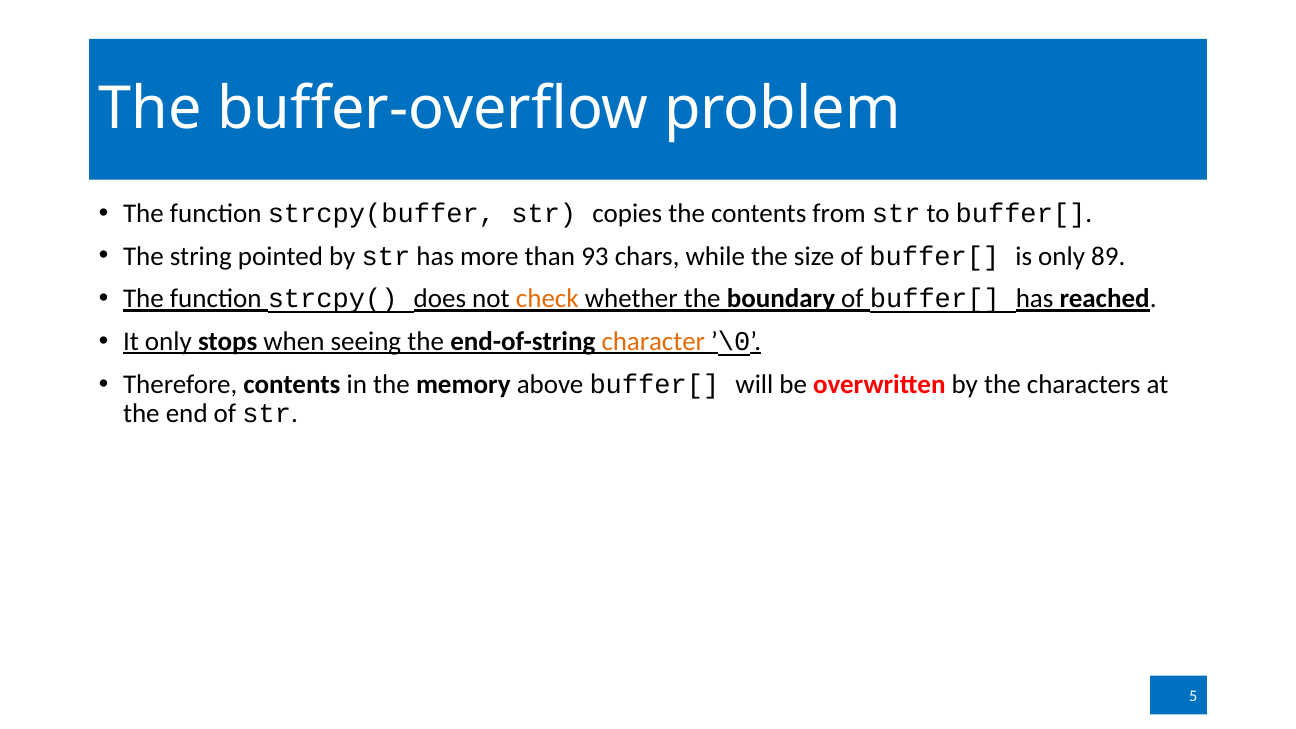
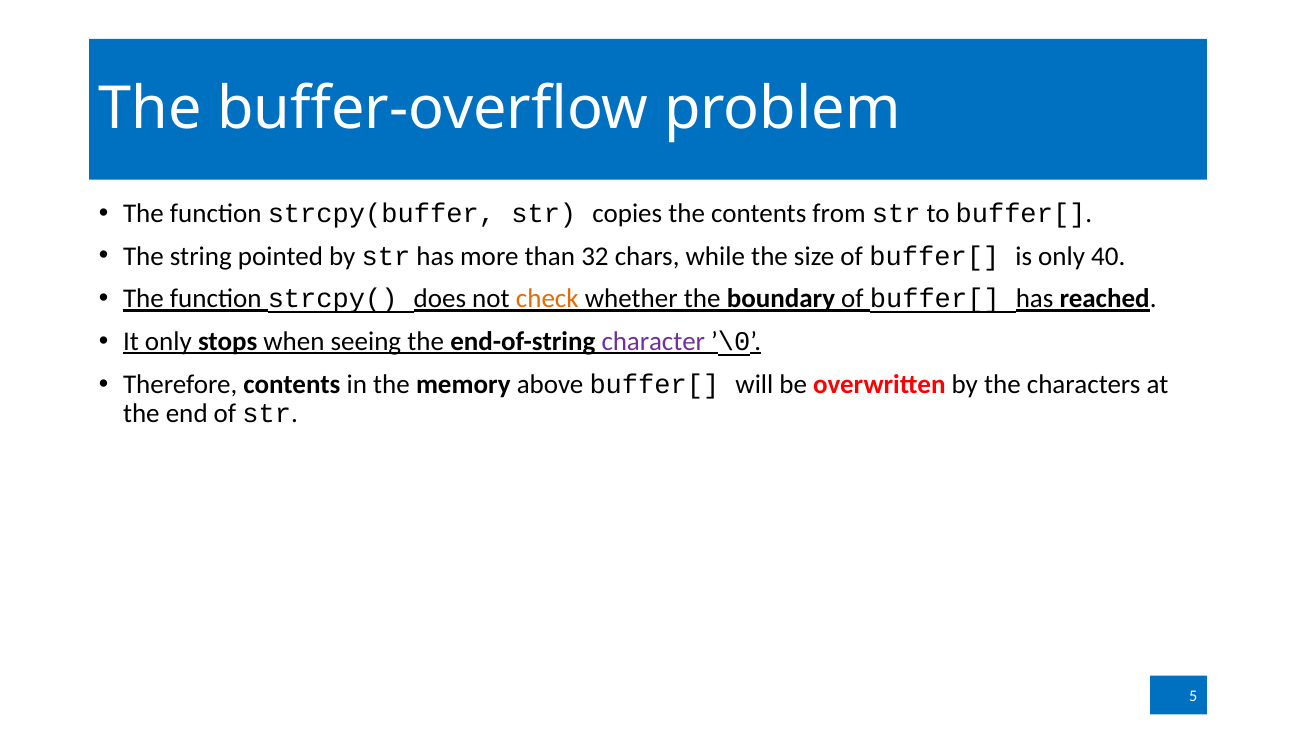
93: 93 -> 32 (595, 256)
89: 89 -> 40 (1108, 256)
character colour: orange -> purple (653, 341)
